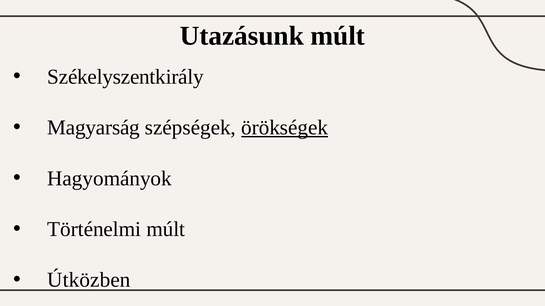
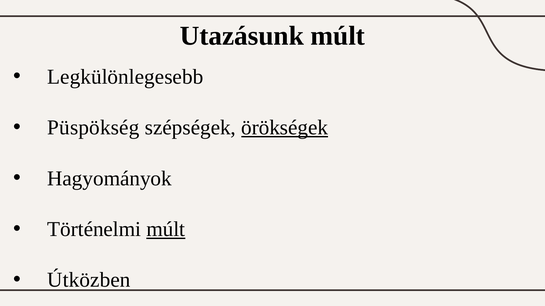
Székelyszentkirály: Székelyszentkirály -> Legkülönlegesebb (125, 77)
Magyarság: Magyarság -> Püspökség (93, 128)
múlt underline: none -> present (166, 230)
